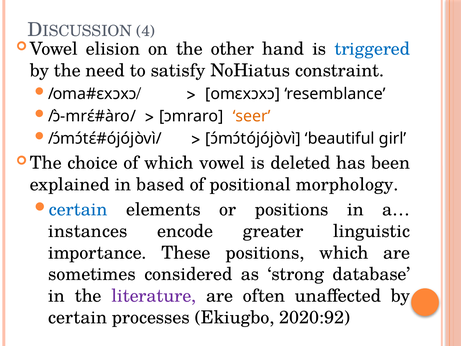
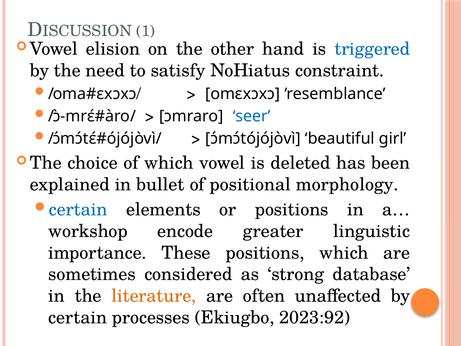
4: 4 -> 1 (146, 31)
seer colour: orange -> blue (252, 116)
based: based -> bullet (160, 184)
instances: instances -> workshop (88, 231)
literature colour: purple -> orange (154, 296)
2020:92: 2020:92 -> 2023:92 (315, 317)
